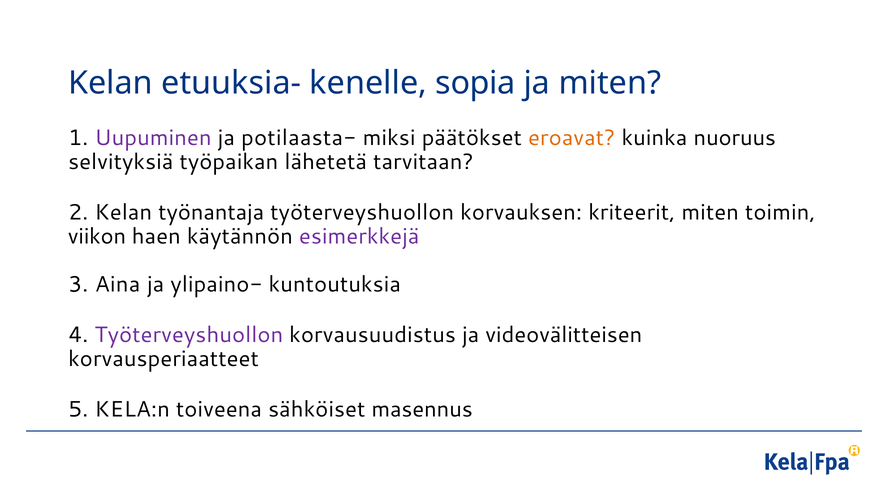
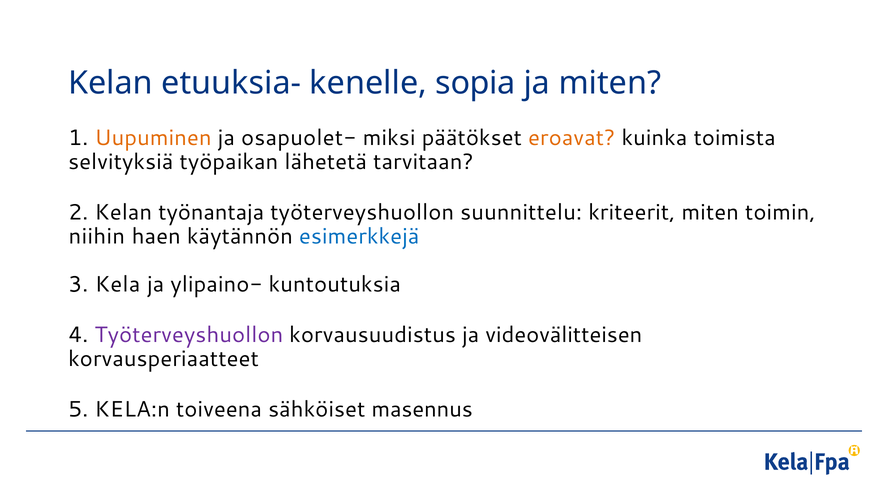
Uupuminen colour: purple -> orange (153, 138)
potilaasta-: potilaasta- -> osapuolet- (299, 138)
nuoruus: nuoruus -> toimista (735, 138)
korvauksen: korvauksen -> suunnittelu (521, 213)
viikon: viikon -> niihin (97, 237)
esimerkkejä colour: purple -> blue (359, 237)
Aina: Aina -> Kela (118, 285)
